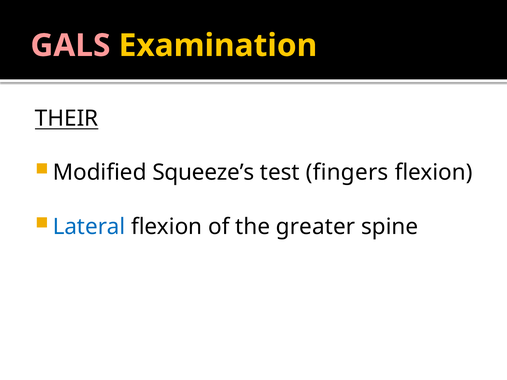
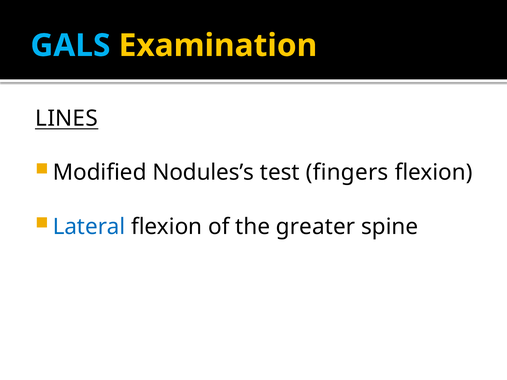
GALS colour: pink -> light blue (70, 46)
THEIR: THEIR -> LINES (67, 119)
Squeeze’s: Squeeze’s -> Nodules’s (203, 173)
